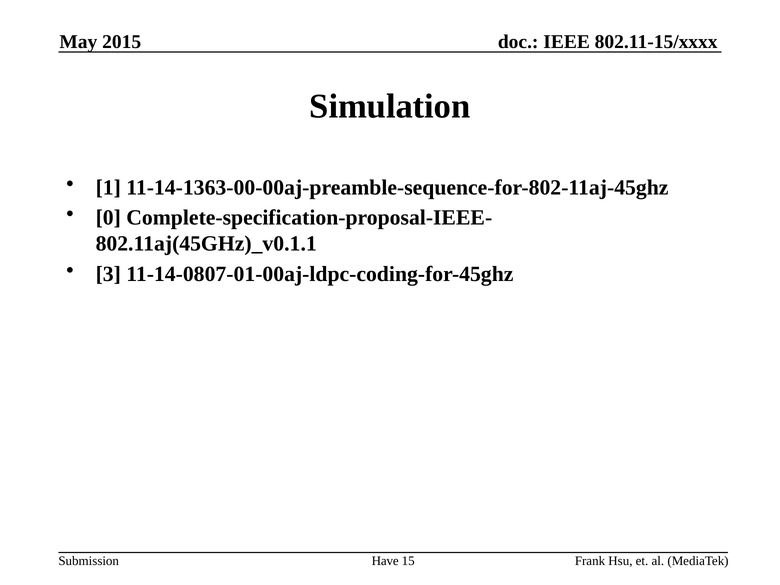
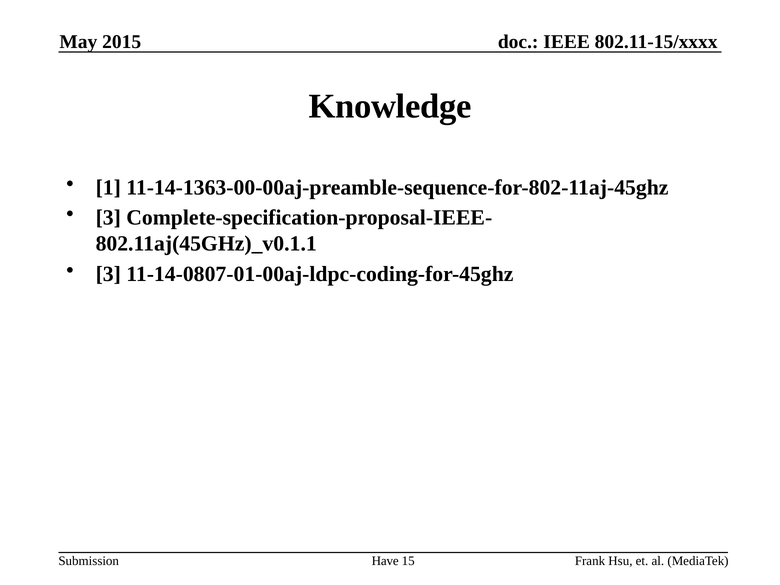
Simulation: Simulation -> Knowledge (390, 106)
0: 0 -> 3 (108, 218)
